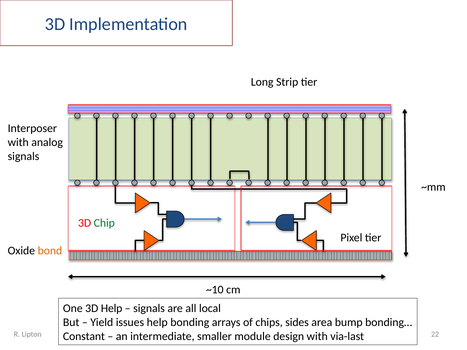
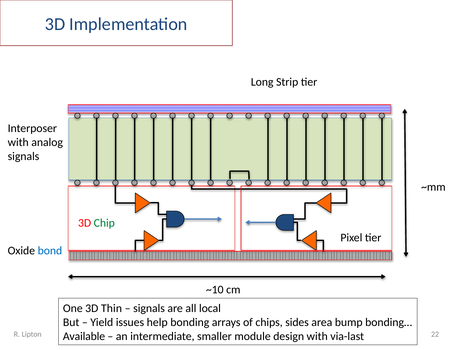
bond colour: orange -> blue (50, 251)
3D Help: Help -> Thin (111, 309)
Constant: Constant -> Available (84, 337)
